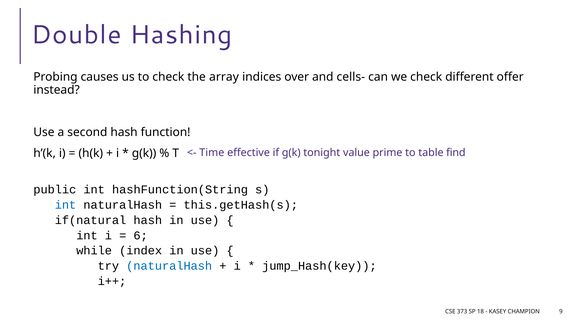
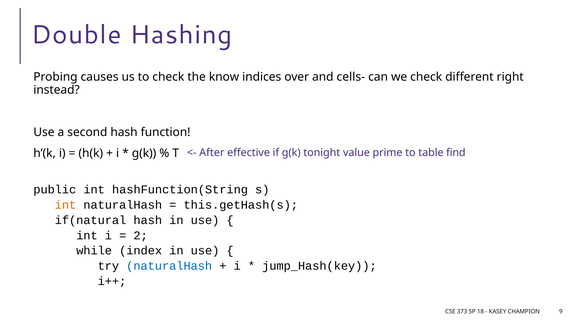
array: array -> know (224, 77)
offer: offer -> right (510, 77)
Time: Time -> After (212, 153)
int colour: blue -> orange (65, 205)
6: 6 -> 2 (141, 236)
